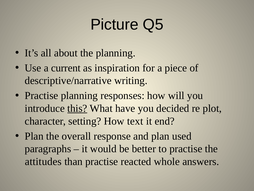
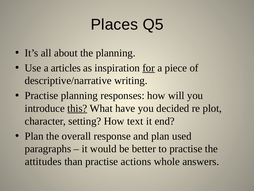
Picture: Picture -> Places (114, 25)
current: current -> articles (66, 68)
for underline: none -> present (149, 68)
reacted: reacted -> actions (136, 161)
